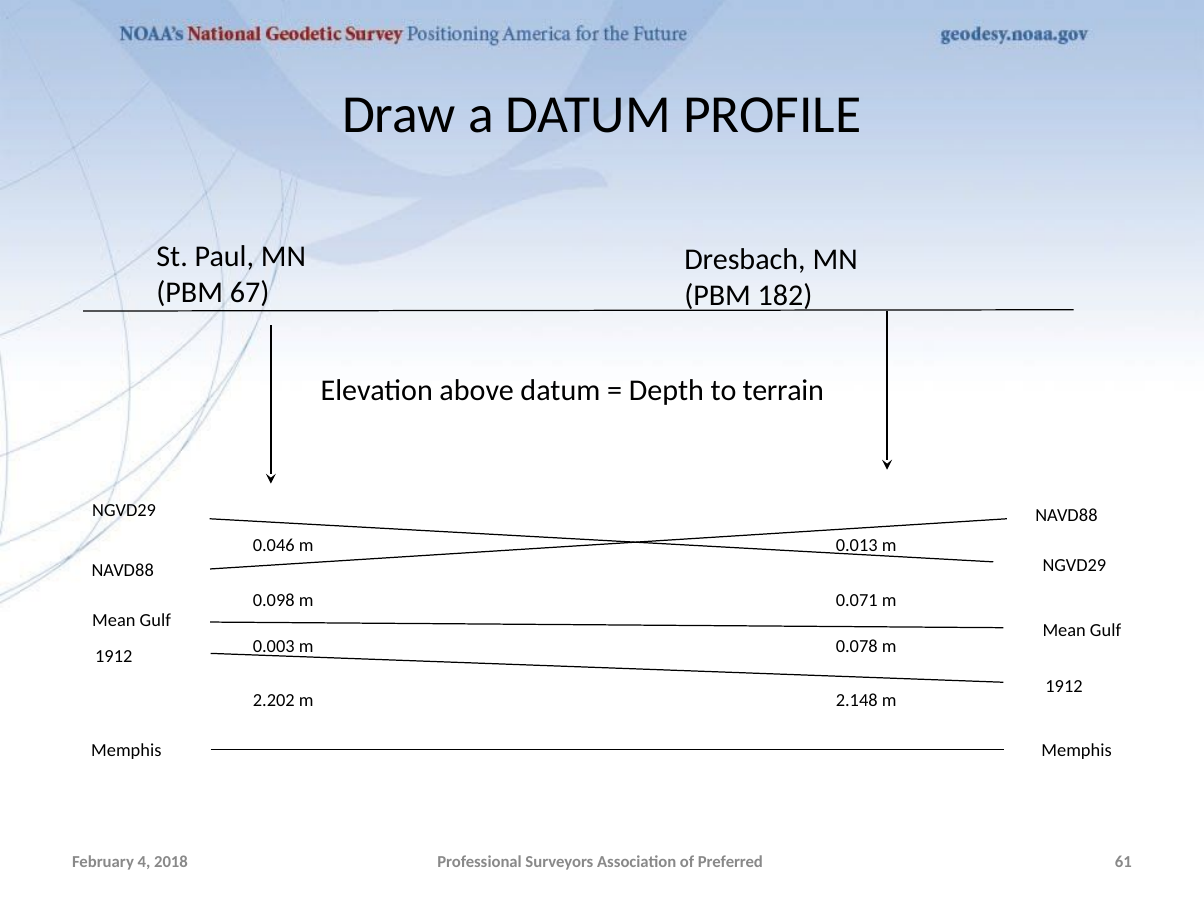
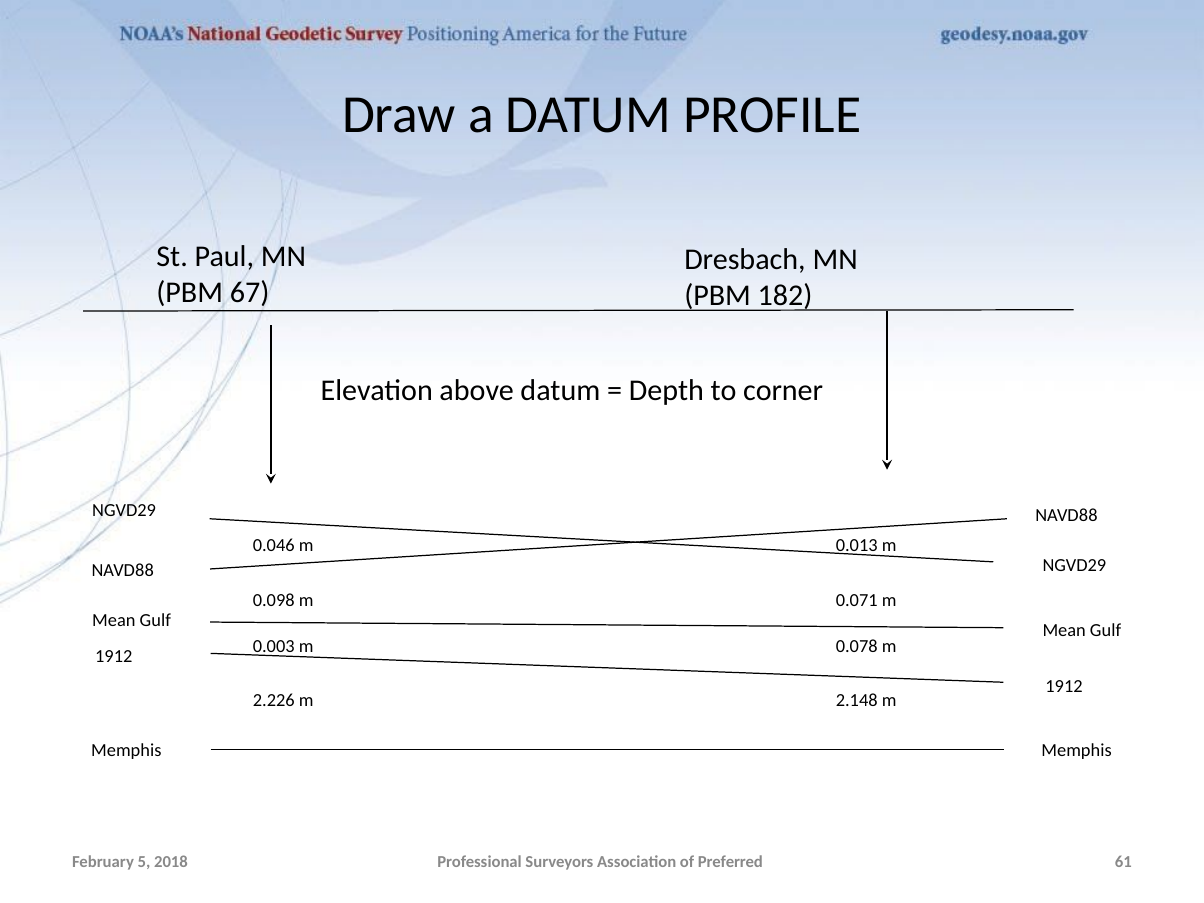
terrain: terrain -> corner (783, 390)
2.202: 2.202 -> 2.226 (274, 701)
4: 4 -> 5 (144, 862)
